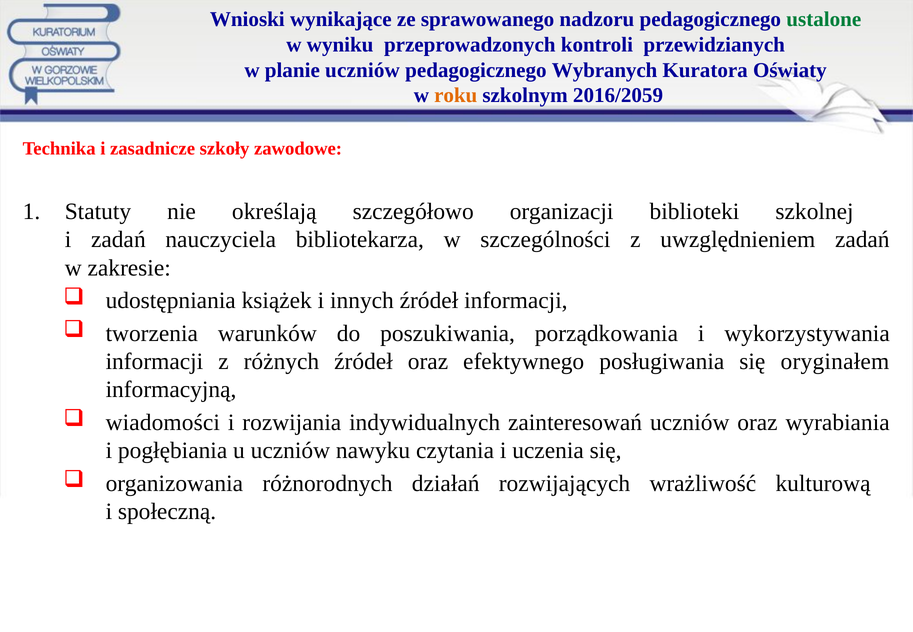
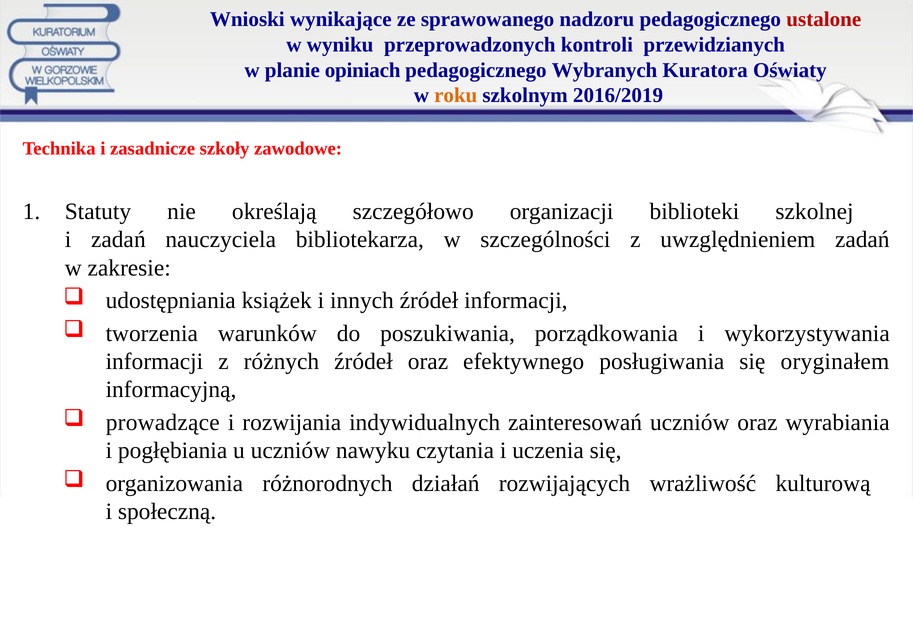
ustalone colour: green -> red (824, 19)
planie uczniów: uczniów -> opiniach (363, 70)
2016/2059: 2016/2059 -> 2016/2019 (618, 95)
wiadomości: wiadomości -> prowadzące (163, 423)
